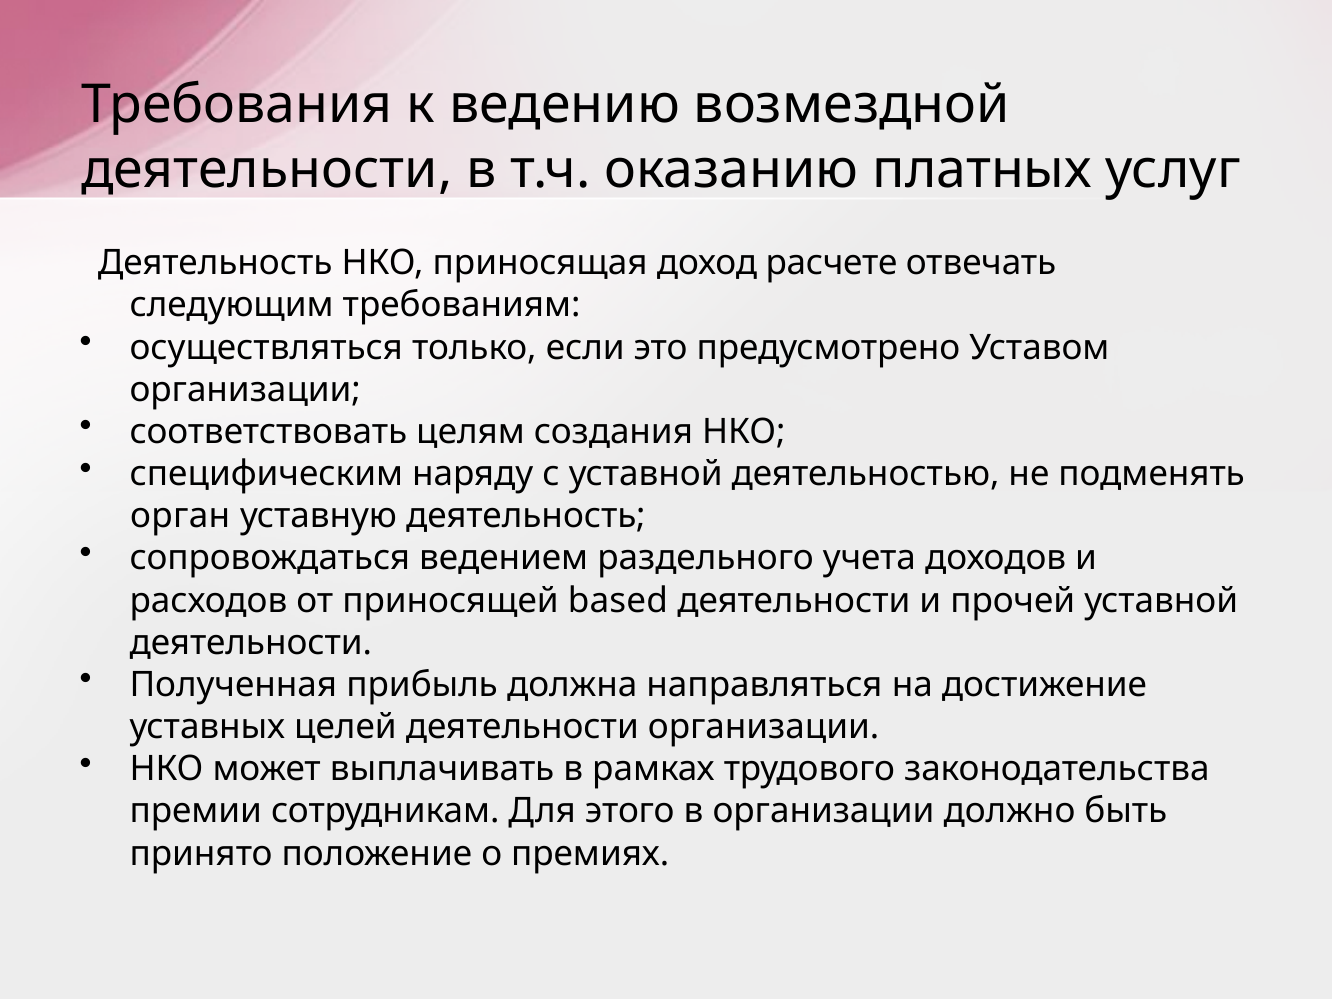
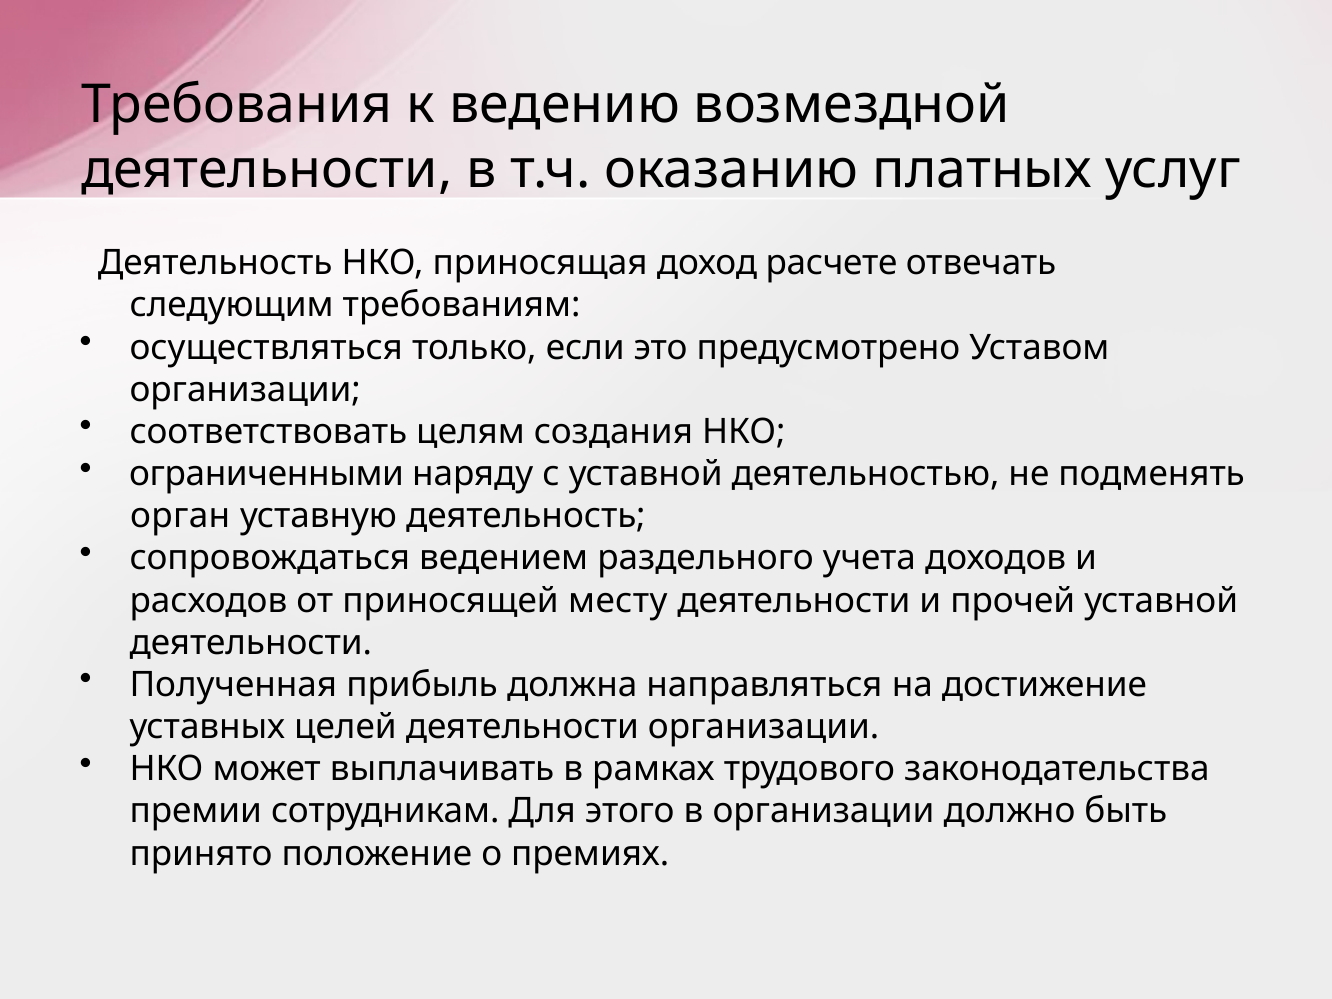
специфическим: специфическим -> ограниченными (267, 474)
based: based -> месту (618, 600)
